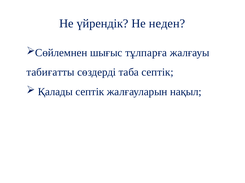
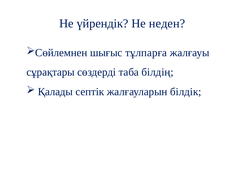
табиғатты: табиғатты -> сұрақтары (51, 72)
таба септік: септік -> білдің (157, 72)
нақыл: нақыл -> білдік (186, 92)
